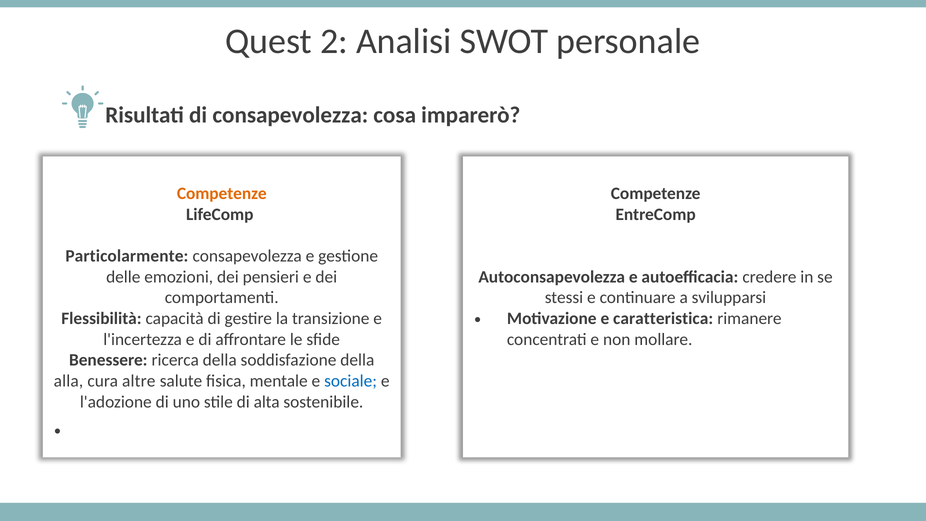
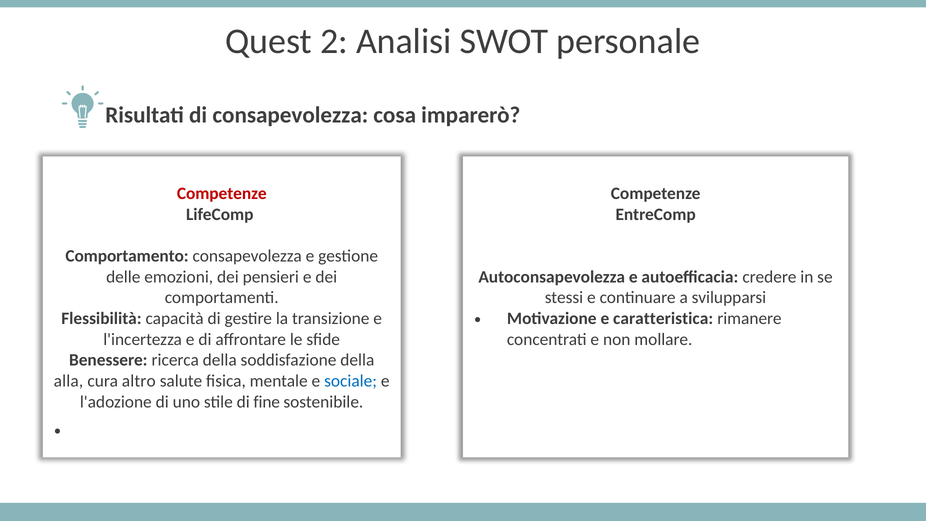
Competenze colour: orange -> red (222, 193)
Particolarmente: Particolarmente -> Comportamento (127, 256)
altre: altre -> altro (139, 381)
alta: alta -> fine (267, 402)
